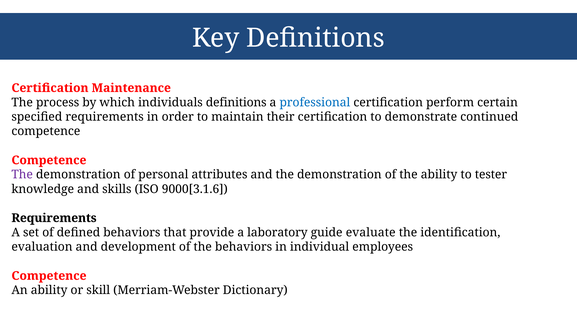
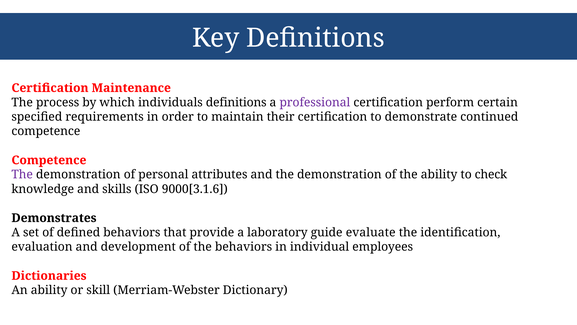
professional colour: blue -> purple (315, 102)
tester: tester -> check (491, 174)
Requirements: Requirements -> Demonstrates (54, 218)
Competence: Competence -> Dictionaries (49, 275)
